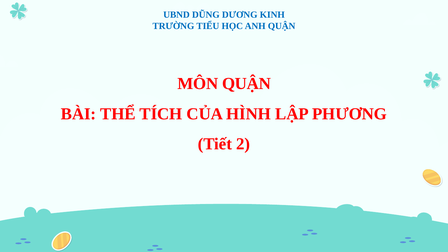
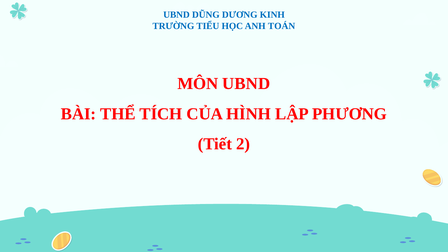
ANH QUẬN: QUẬN -> TOÁN (282, 26)
MÔN QUẬN: QUẬN -> UBND (246, 84)
